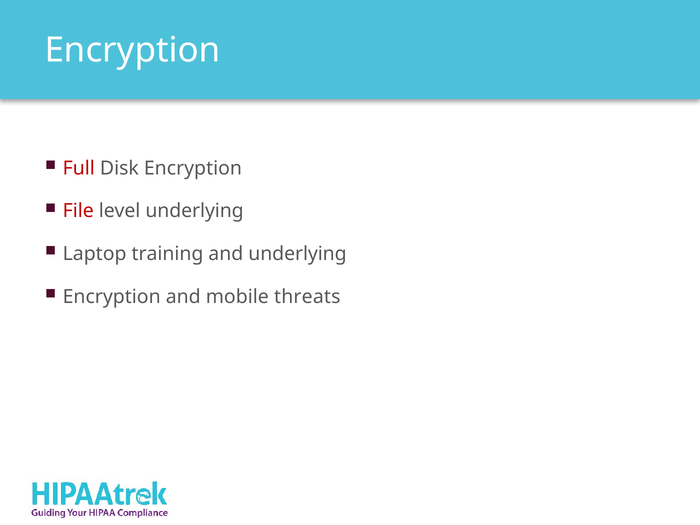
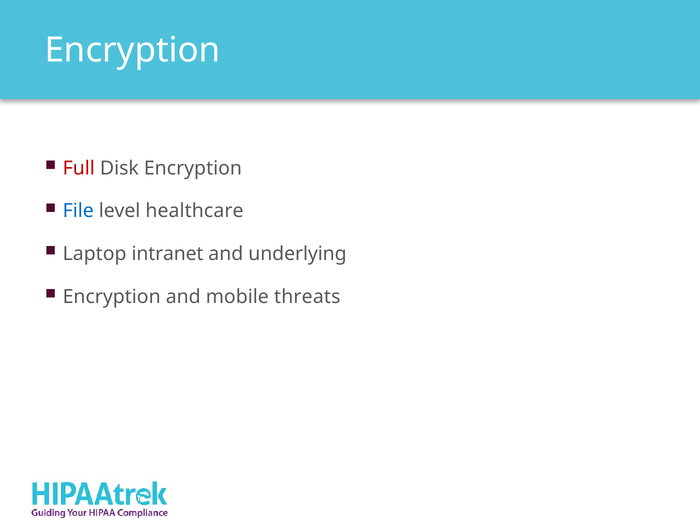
File colour: red -> blue (78, 211)
level underlying: underlying -> healthcare (194, 211)
training: training -> intranet (168, 254)
